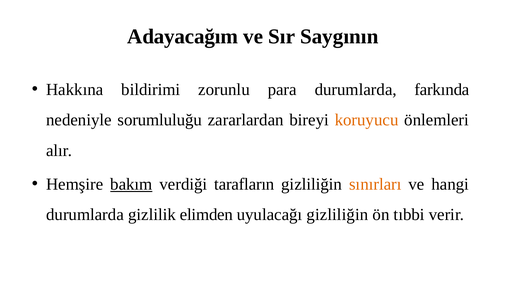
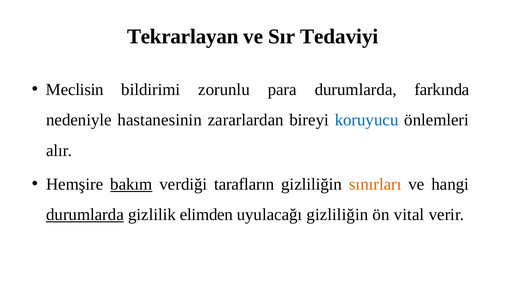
Adayacağım: Adayacağım -> Tekrarlayan (183, 37)
Saygının: Saygının -> Tedaviyi (339, 37)
Hakkına: Hakkına -> Meclisin (75, 89)
sorumluluğu: sorumluluğu -> hastanesinin (160, 120)
koruyucu colour: orange -> blue (367, 120)
durumlarda underline: none -> present (85, 214)
tıbbi: tıbbi -> vital (409, 214)
